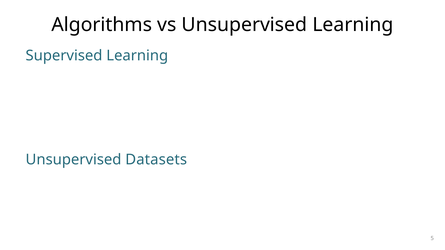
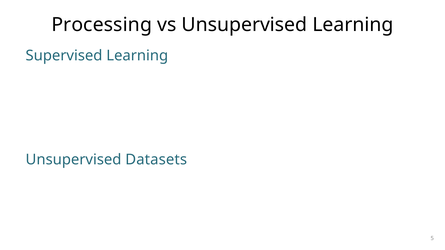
Algorithms: Algorithms -> Processing (102, 25)
